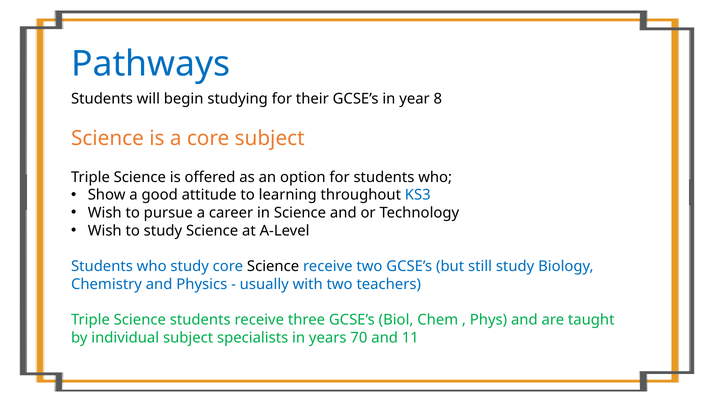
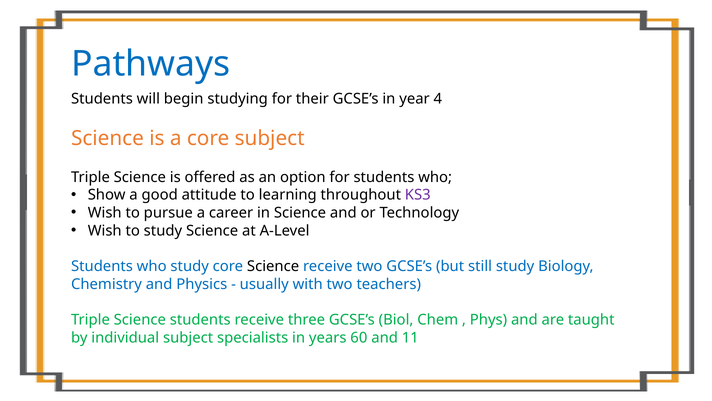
8: 8 -> 4 (438, 99)
KS3 colour: blue -> purple (418, 195)
70: 70 -> 60 (359, 337)
